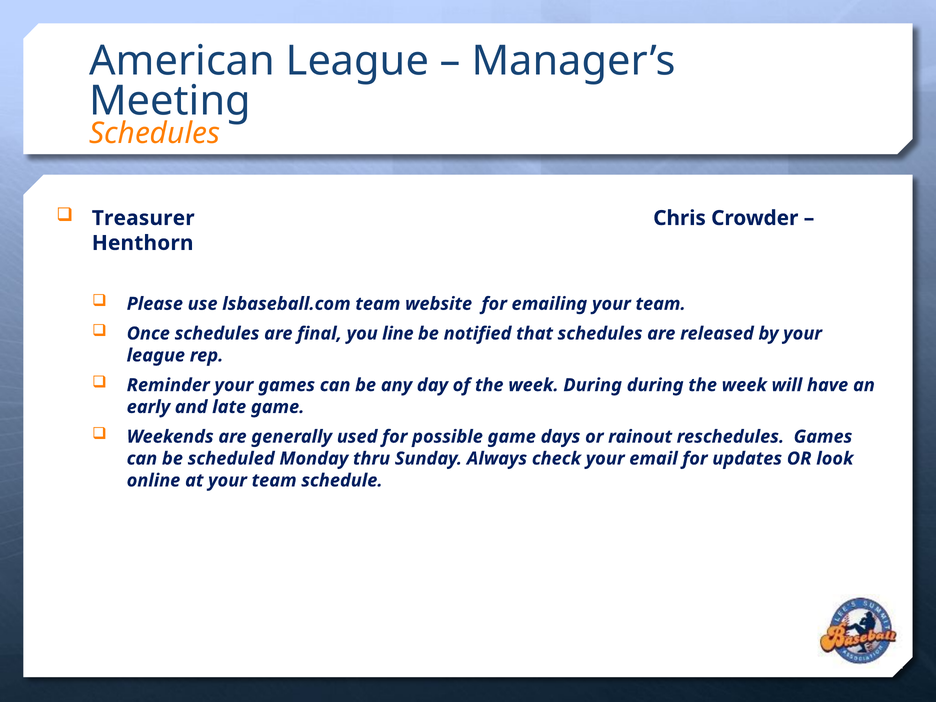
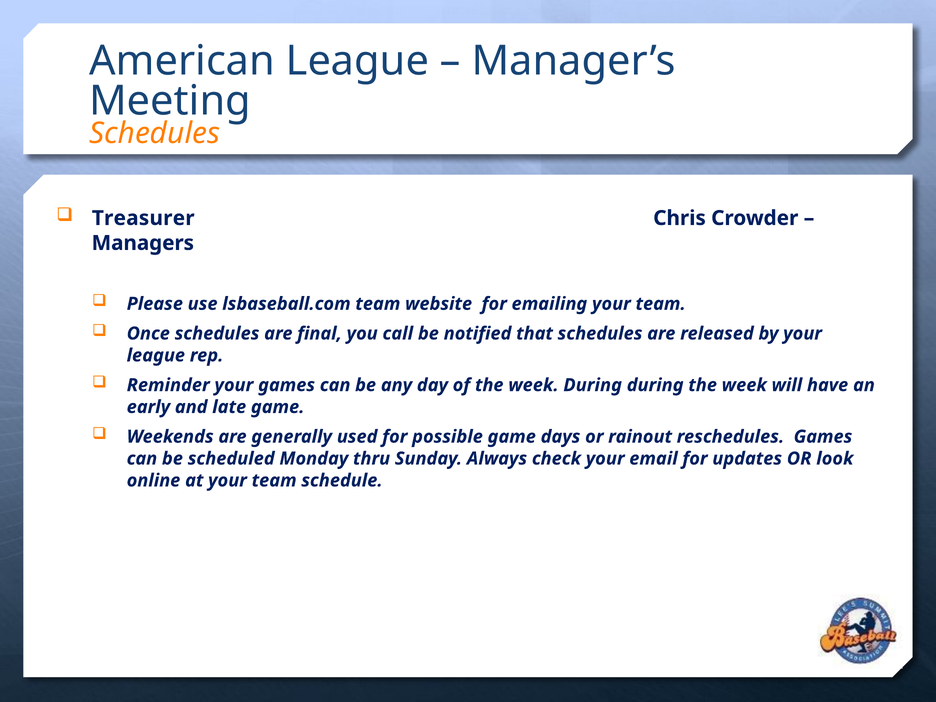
Henthorn: Henthorn -> Managers (143, 243)
line: line -> call (398, 334)
